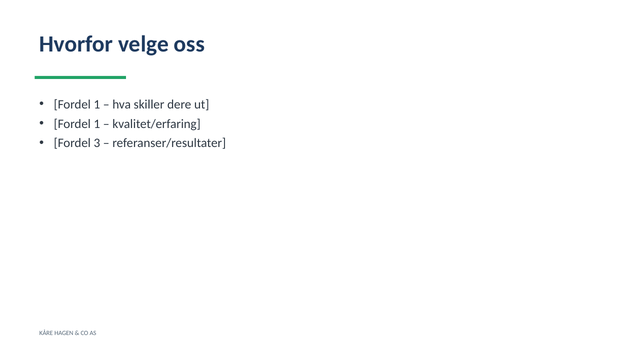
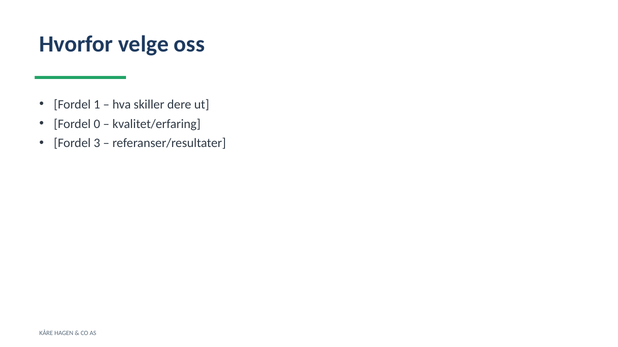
1: 1 -> 0 (97, 124)
